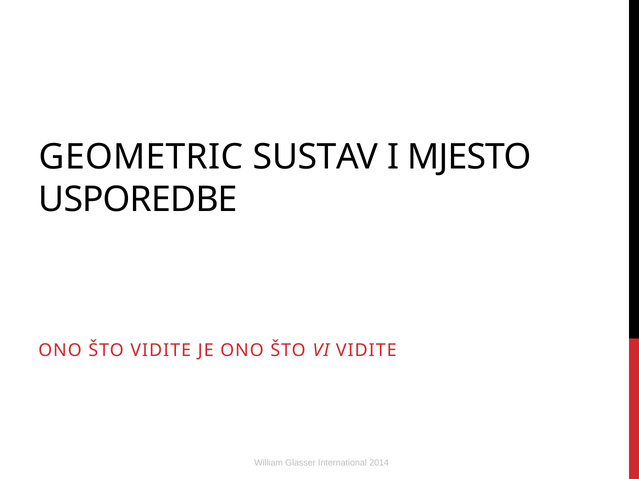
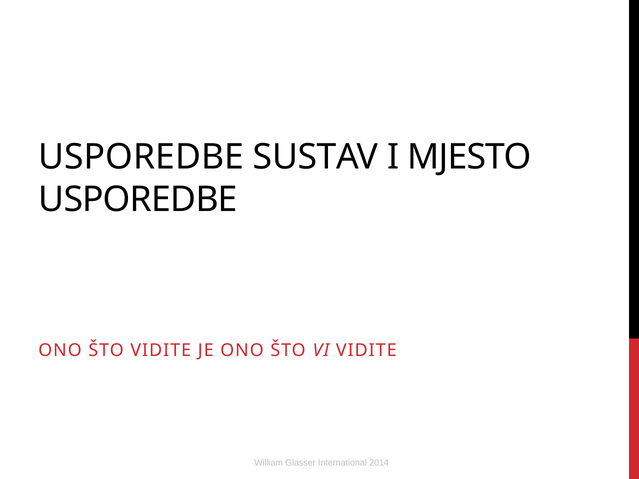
GEOMETRIC: GEOMETRIC -> USPOREDBE (141, 157)
